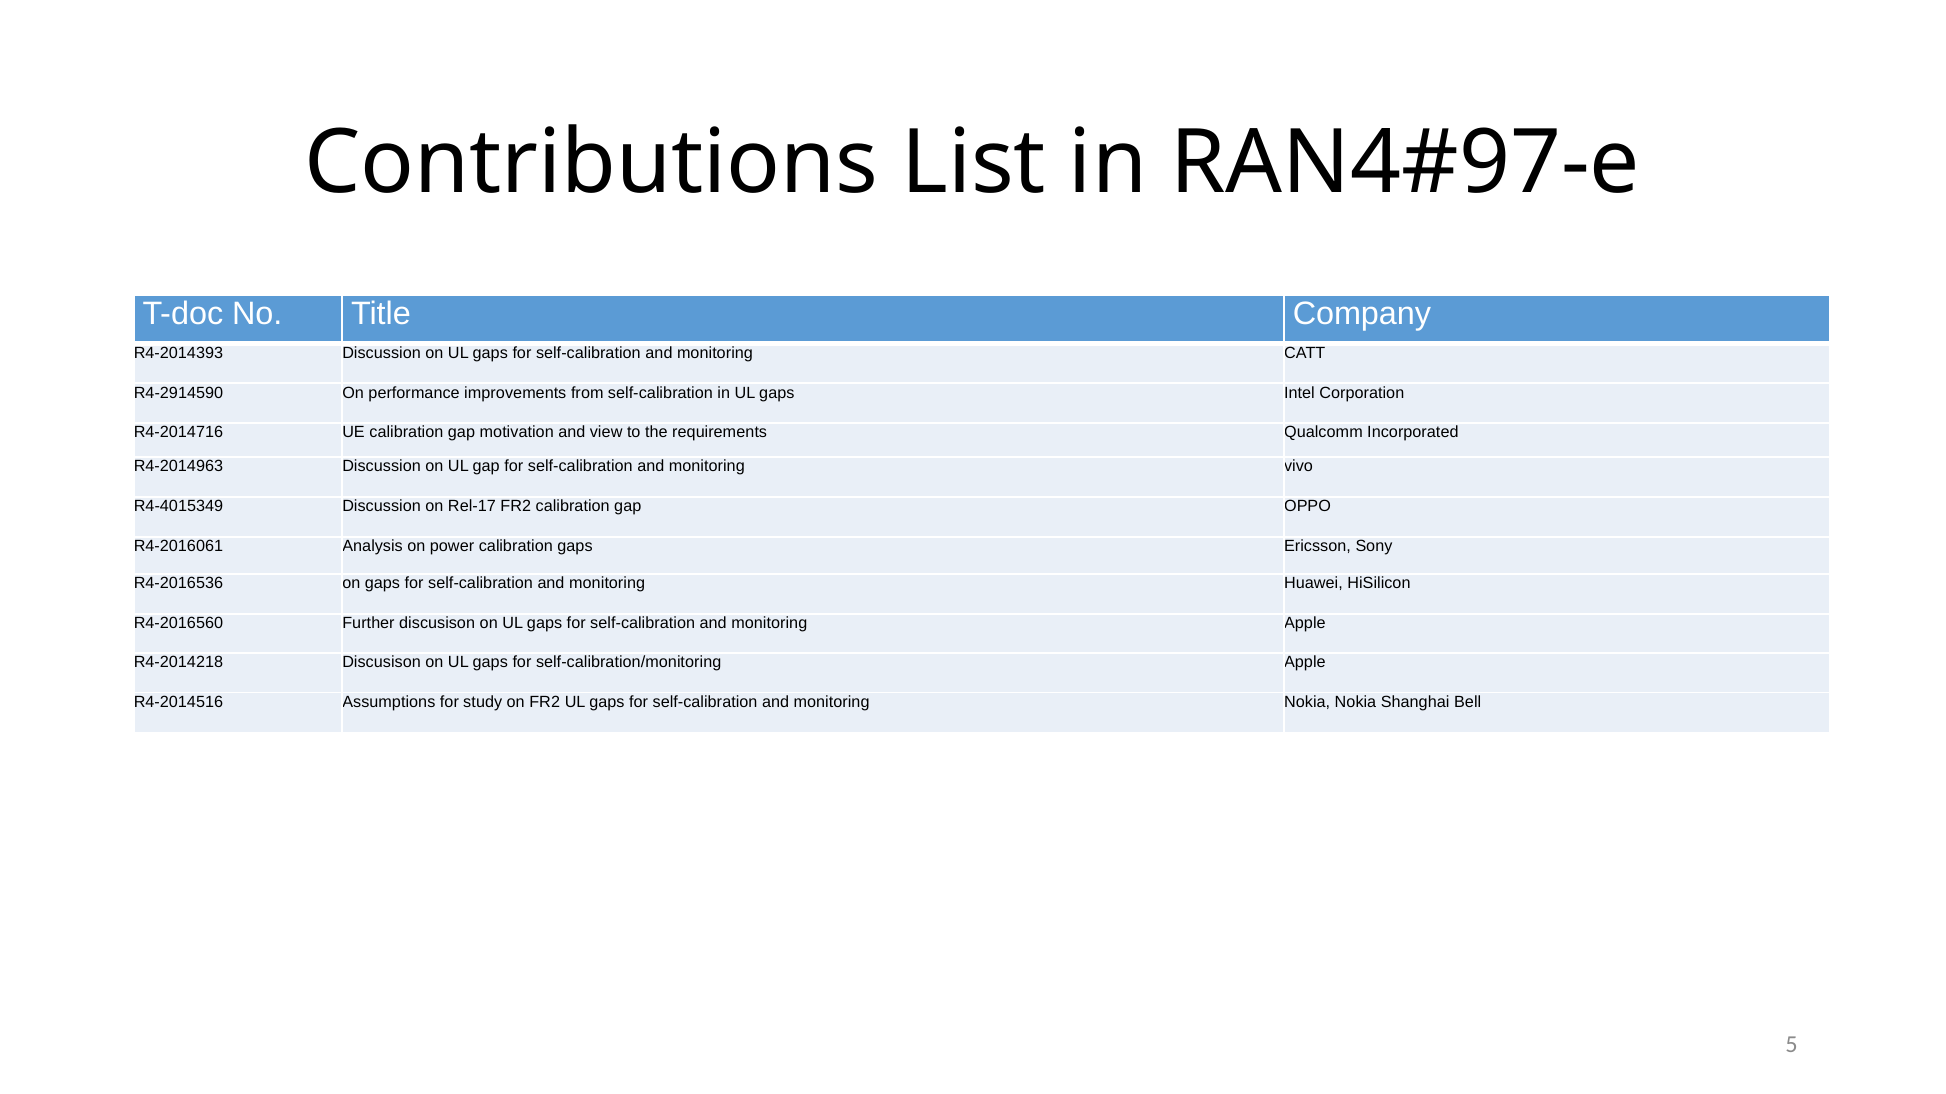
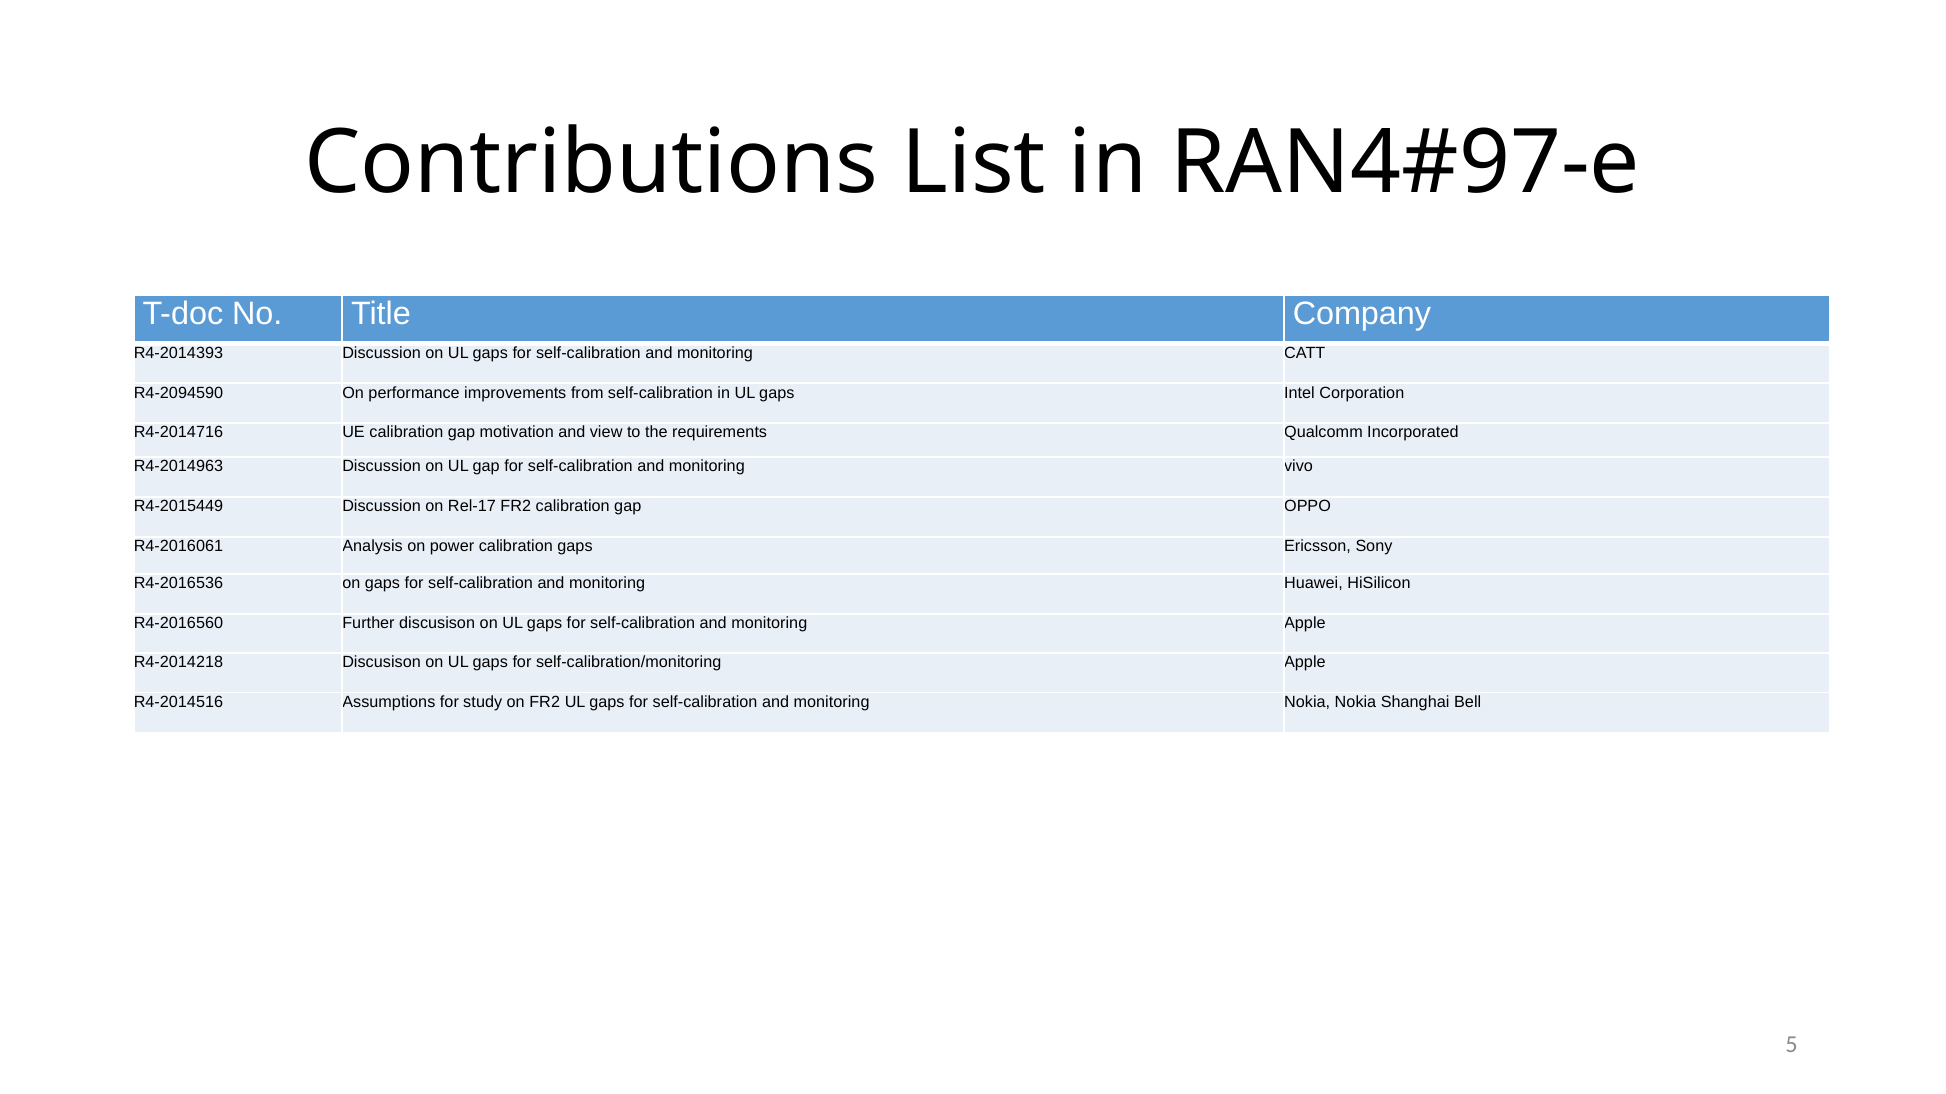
R4-2914590: R4-2914590 -> R4-2094590 (178, 393)
R4-4015349: R4-4015349 -> R4-2015449 (178, 507)
